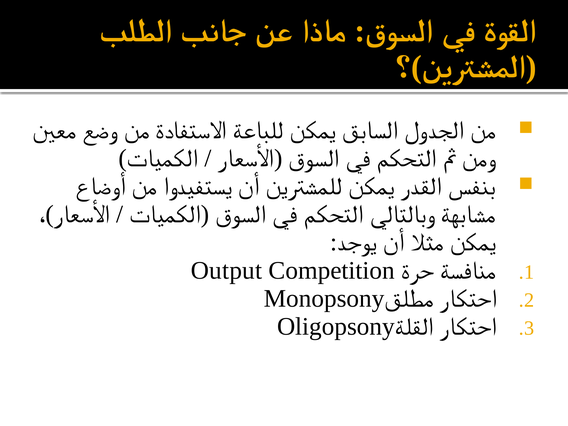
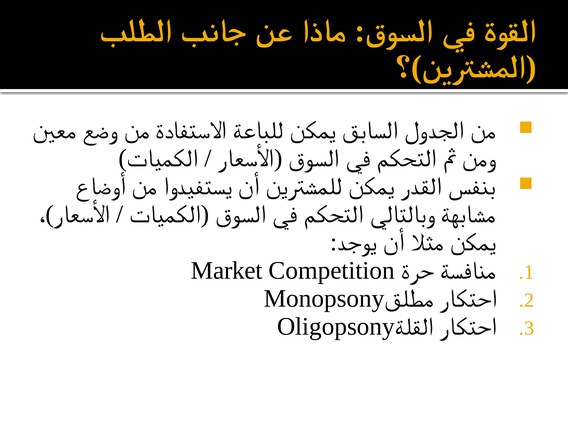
Output: Output -> Market (227, 270)
